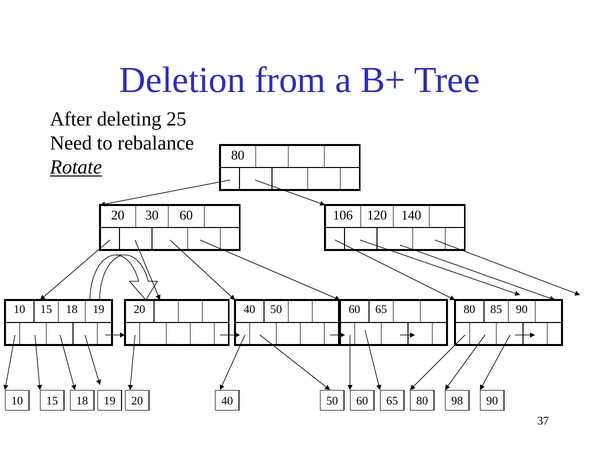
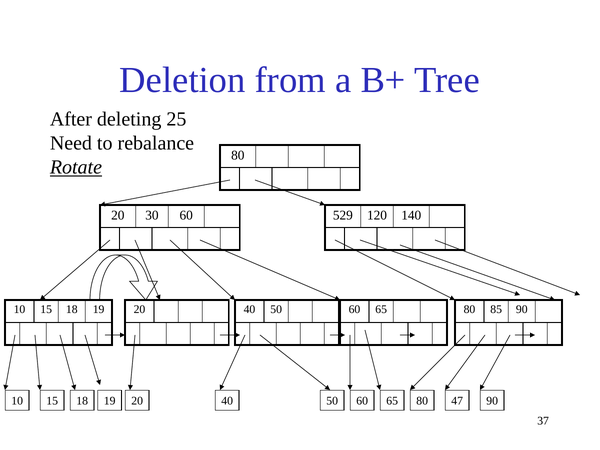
106: 106 -> 529 (343, 216)
98: 98 -> 47 (457, 401)
